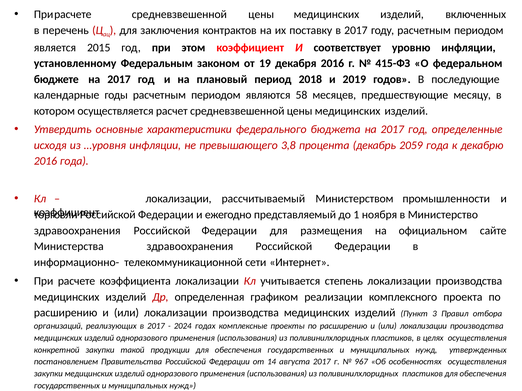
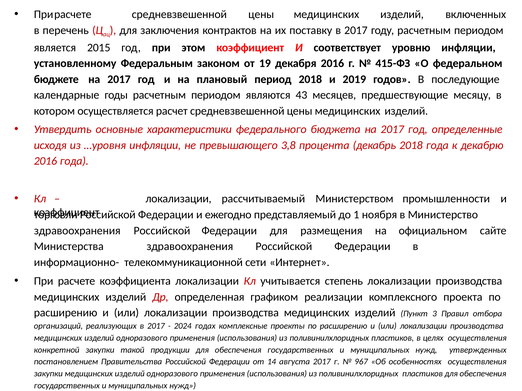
58: 58 -> 43 (301, 95)
декабрь 2059: 2059 -> 2018 (411, 145)
